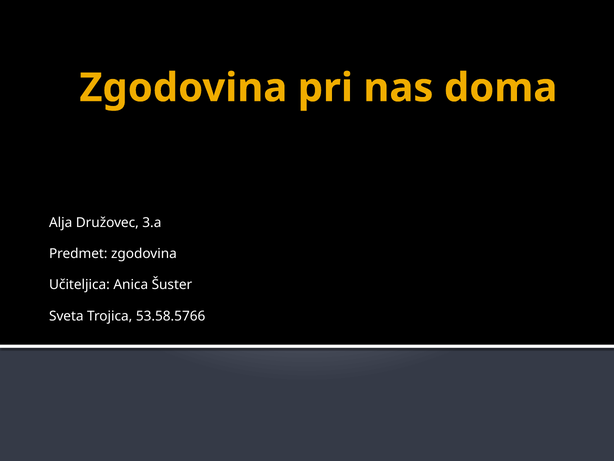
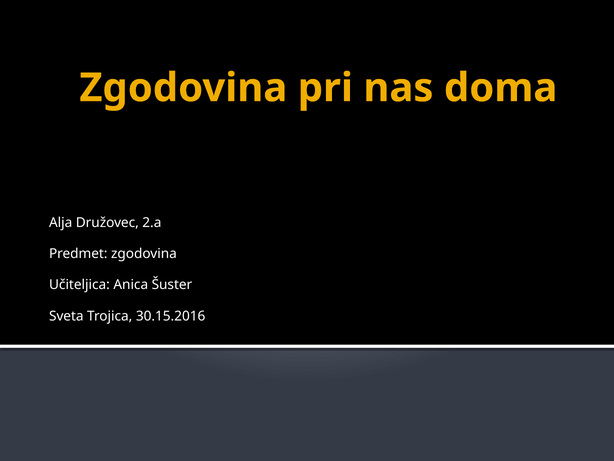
3.a: 3.a -> 2.a (152, 222)
53.58.5766: 53.58.5766 -> 30.15.2016 (171, 316)
